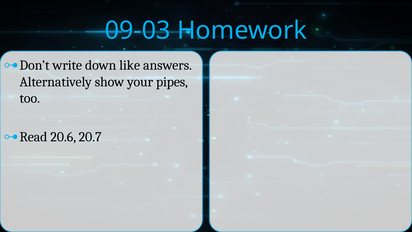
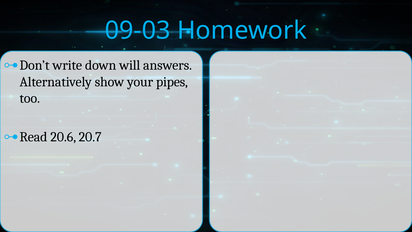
like: like -> will (130, 65)
